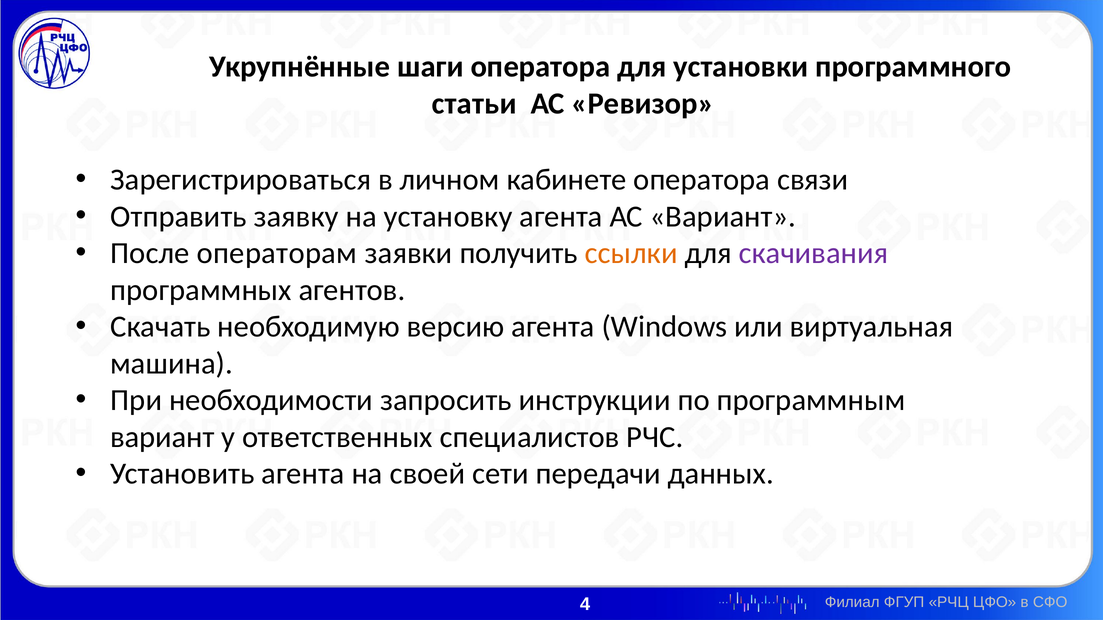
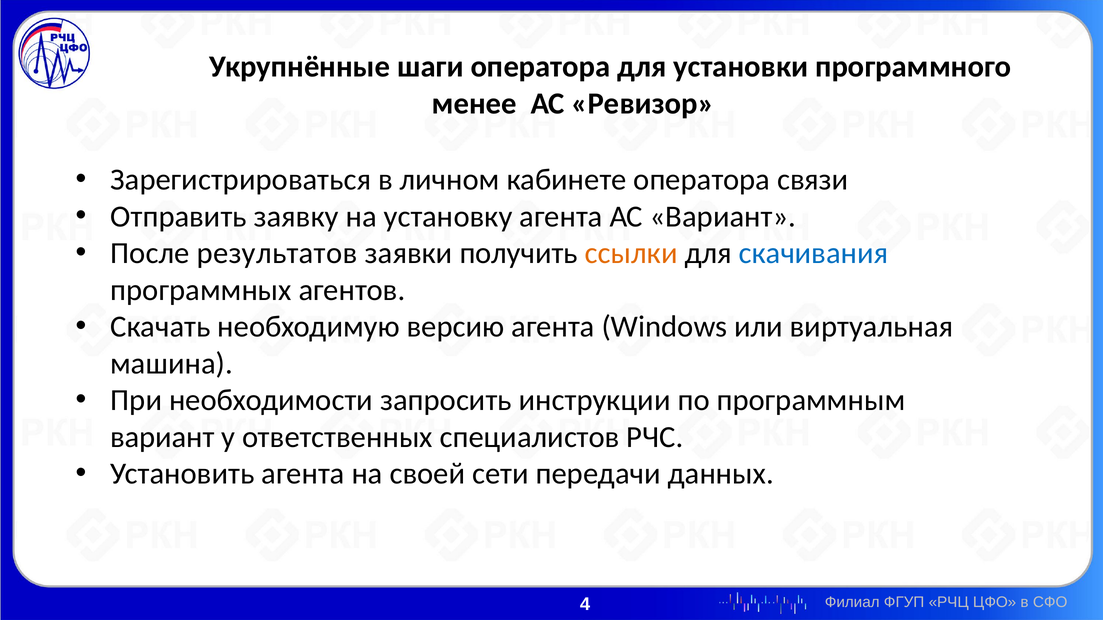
статьи: статьи -> менее (474, 104)
операторам: операторам -> результатов (277, 253)
скачивания colour: purple -> blue (813, 253)
